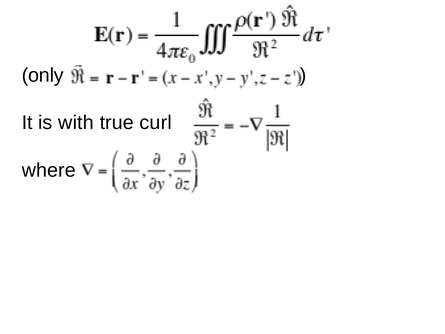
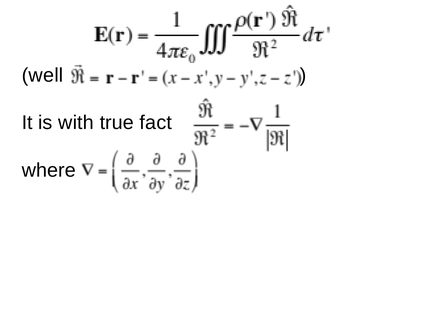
only: only -> well (43, 75)
curl: curl -> fact (156, 123)
